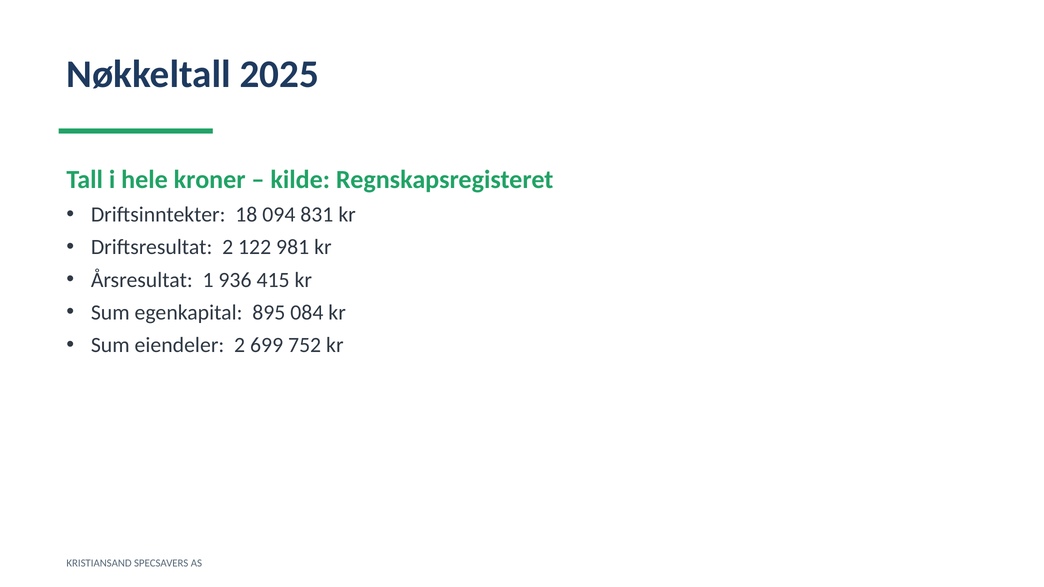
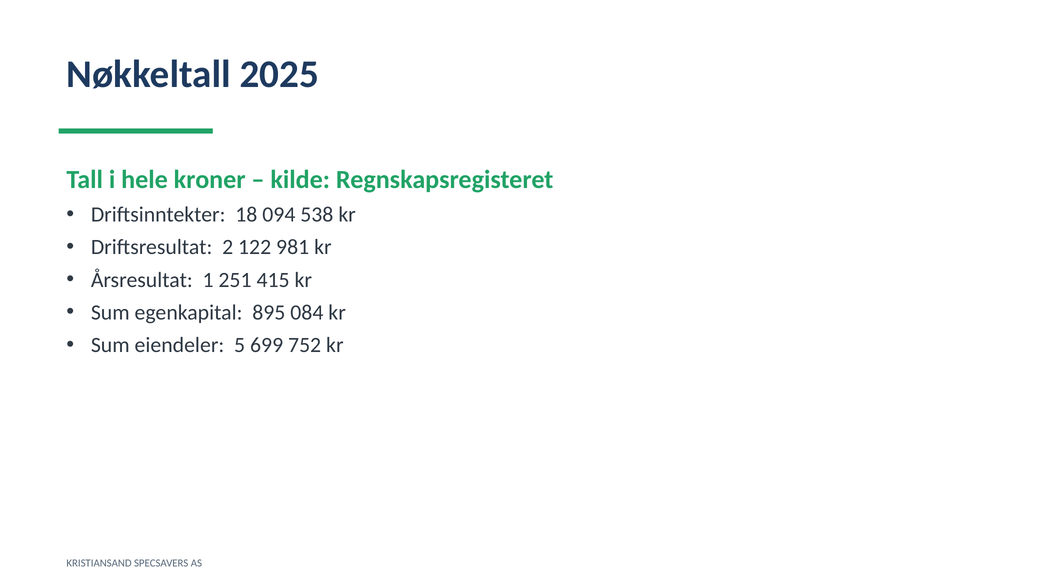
831: 831 -> 538 (317, 215)
936: 936 -> 251 (235, 280)
eiendeler 2: 2 -> 5 (240, 345)
